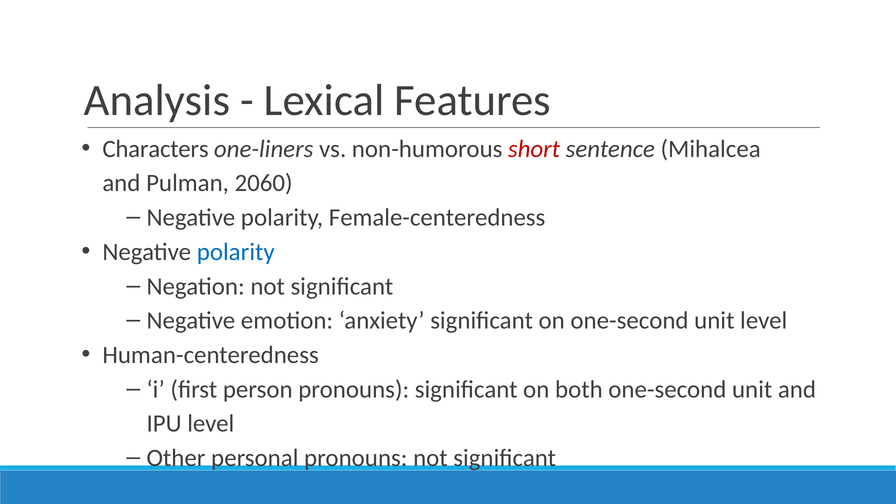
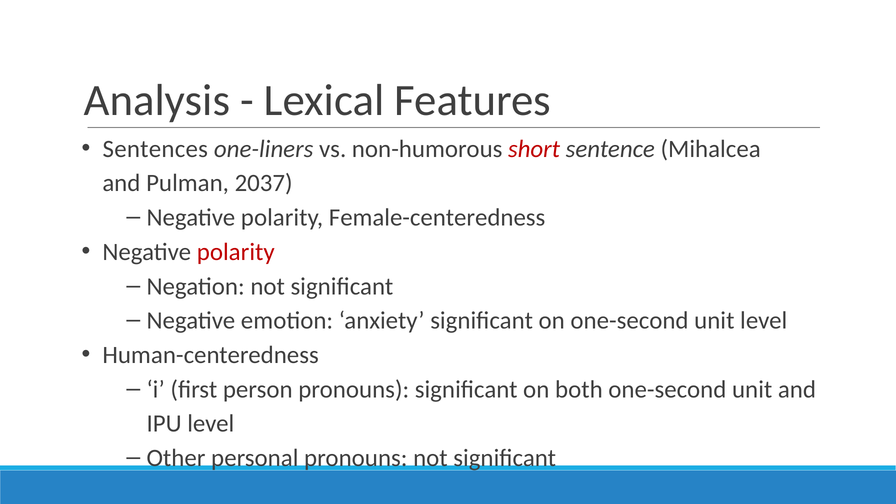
Characters: Characters -> Sentences (155, 149)
2060: 2060 -> 2037 (264, 183)
polarity colour: blue -> red (236, 252)
